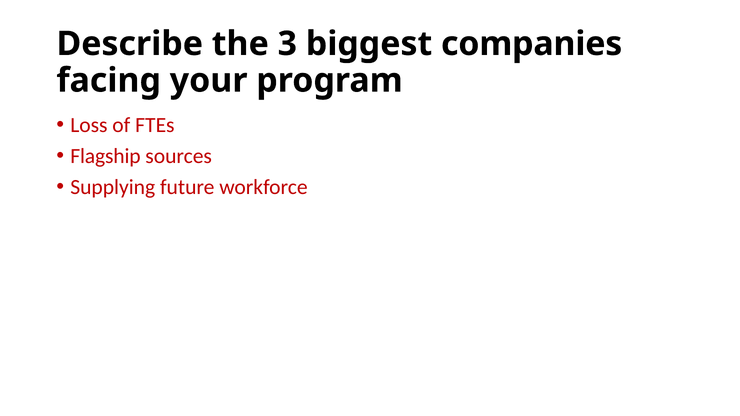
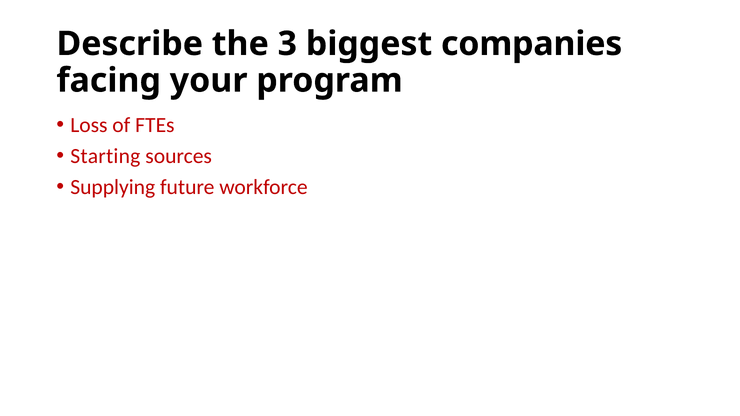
Flagship: Flagship -> Starting (105, 156)
